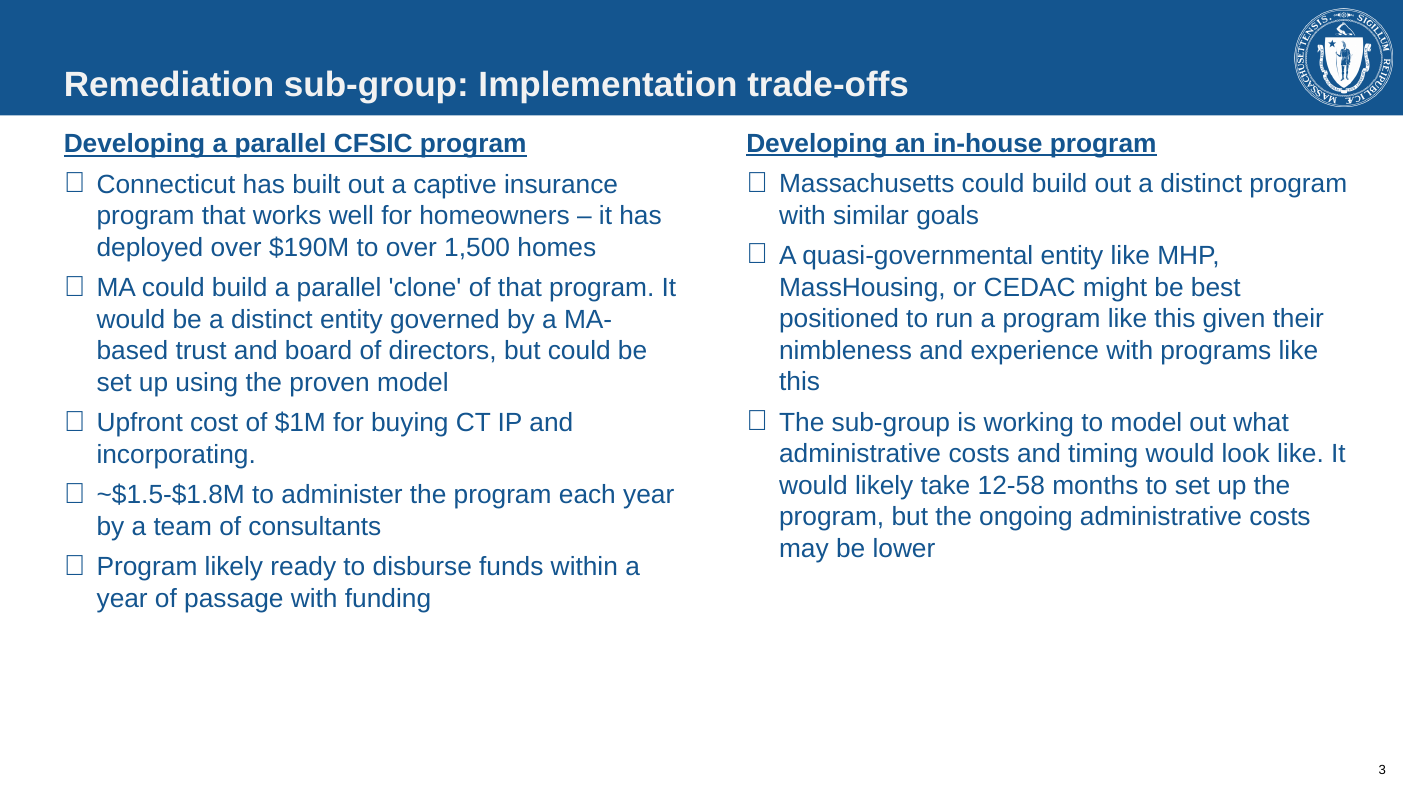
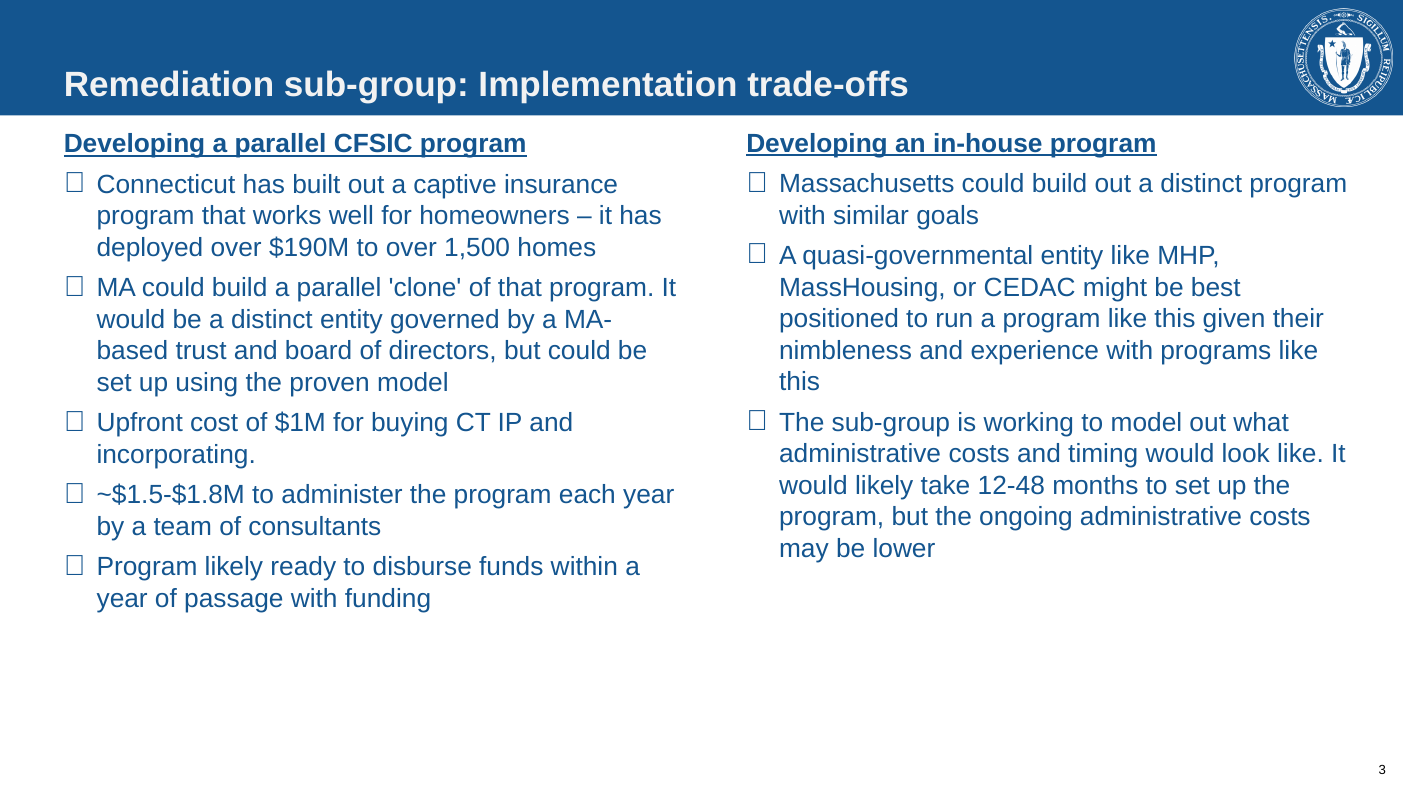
12-58: 12-58 -> 12-48 (1011, 486)
